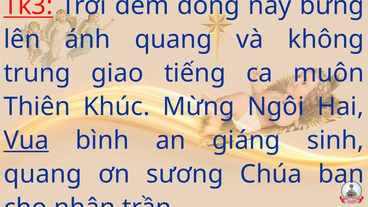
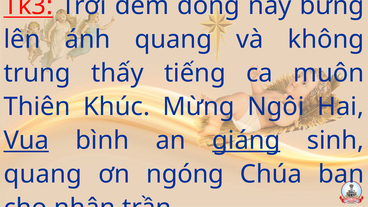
giao: giao -> thấy (117, 73)
giáng underline: none -> present (246, 141)
sương: sương -> ngóng (185, 174)
